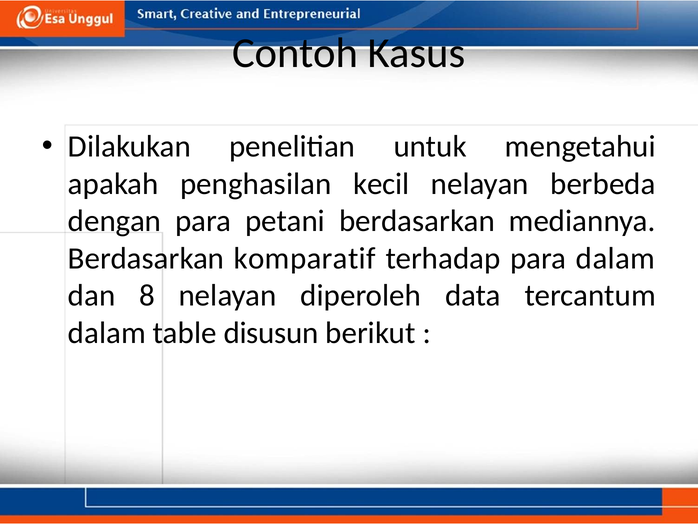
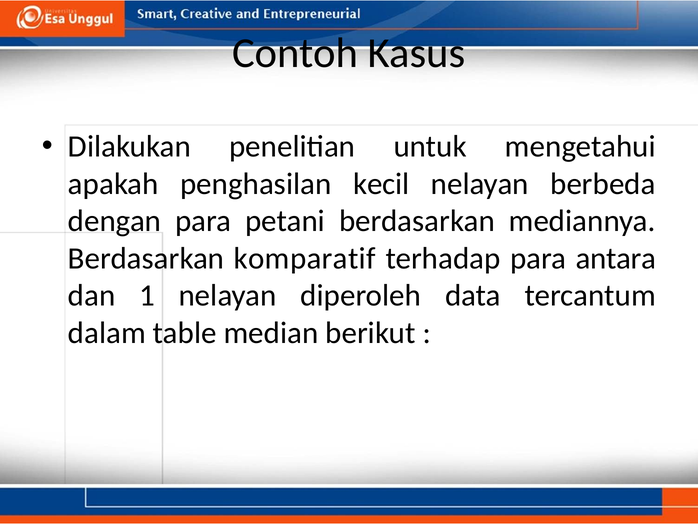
para dalam: dalam -> antara (616, 258)
8: 8 -> 1 (147, 295)
disusun: disusun -> median (271, 333)
